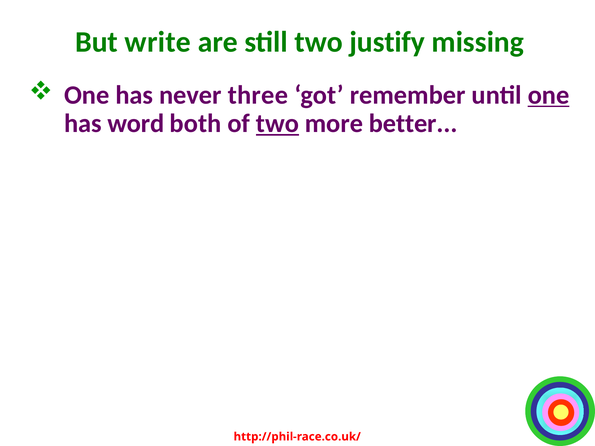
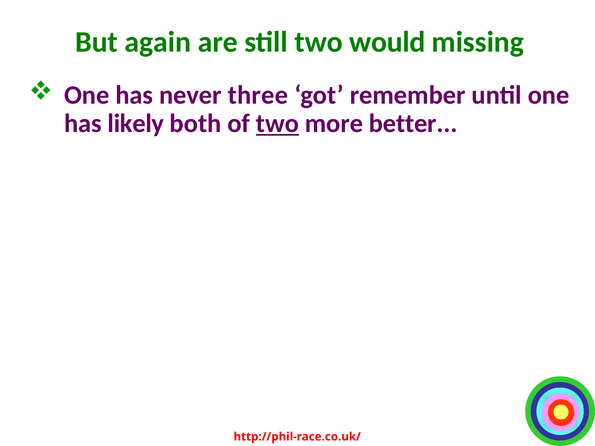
write: write -> again (158, 42)
justify: justify -> would (387, 42)
one underline: present -> none (549, 95)
word: word -> likely (136, 124)
